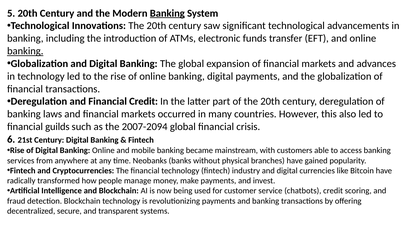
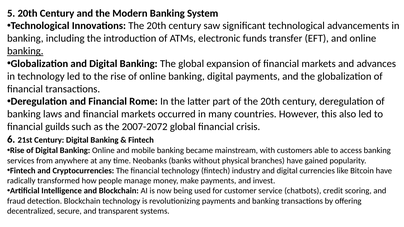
Banking underline: present -> none (167, 13)
Financial Credit: Credit -> Rome (144, 102)
2007-2094: 2007-2094 -> 2007-2072 (145, 127)
